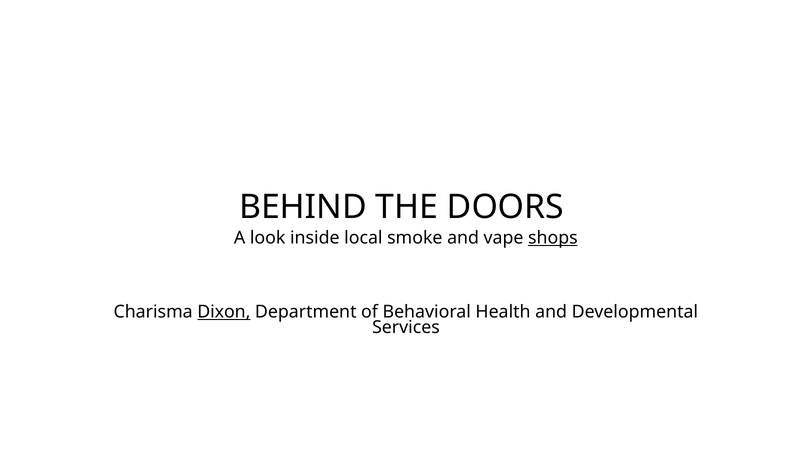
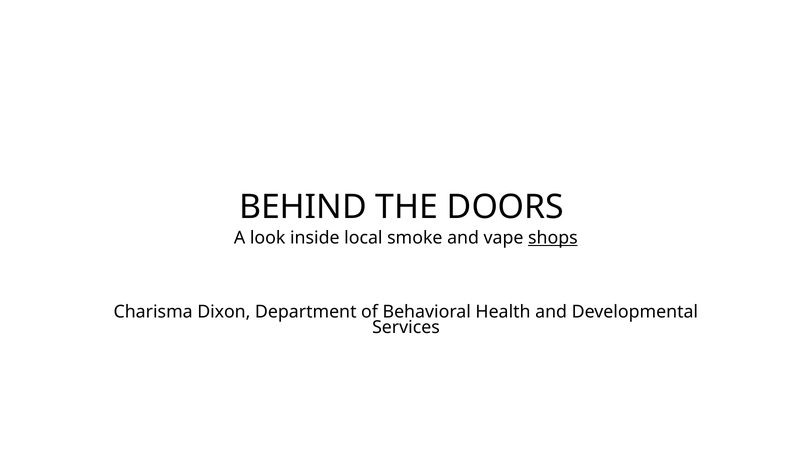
Dixon underline: present -> none (224, 312)
